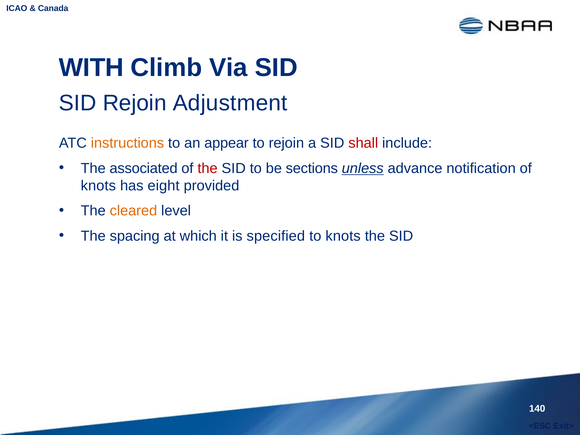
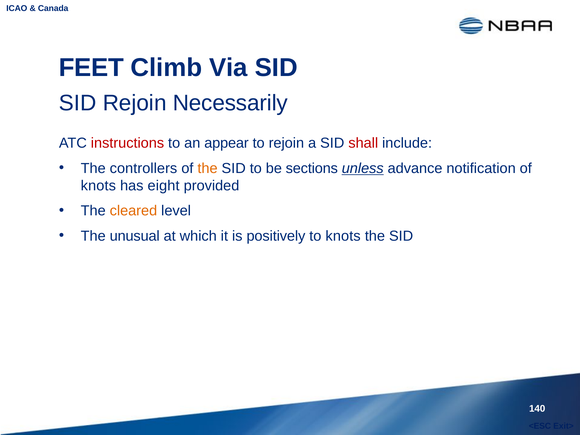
WITH: WITH -> FEET (91, 68)
Adjustment: Adjustment -> Necessarily (230, 103)
instructions colour: orange -> red (127, 143)
associated: associated -> controllers (143, 168)
the colour: red -> orange (208, 168)
spacing: spacing -> unusual (135, 236)
specified: specified -> positively (276, 236)
